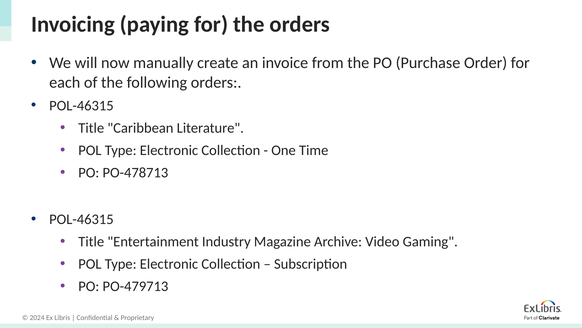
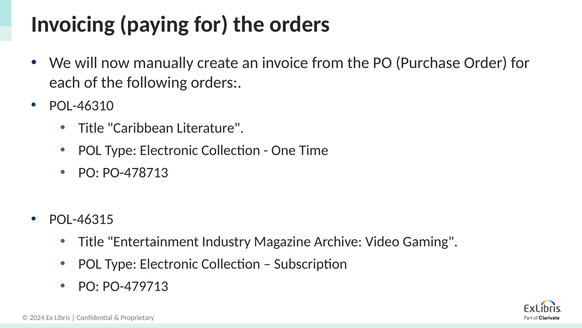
POL-46315: POL-46315 -> POL-46310 (81, 105)
